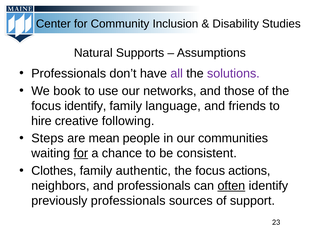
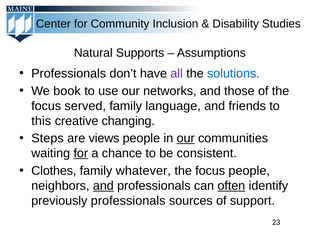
solutions colour: purple -> blue (233, 73)
focus identify: identify -> served (85, 106)
hire: hire -> this (41, 121)
following: following -> changing (128, 121)
mean: mean -> views (104, 138)
our underline: none -> present (186, 138)
authentic: authentic -> whatever (143, 171)
focus actions: actions -> people (249, 171)
and underline: none -> present (103, 186)
